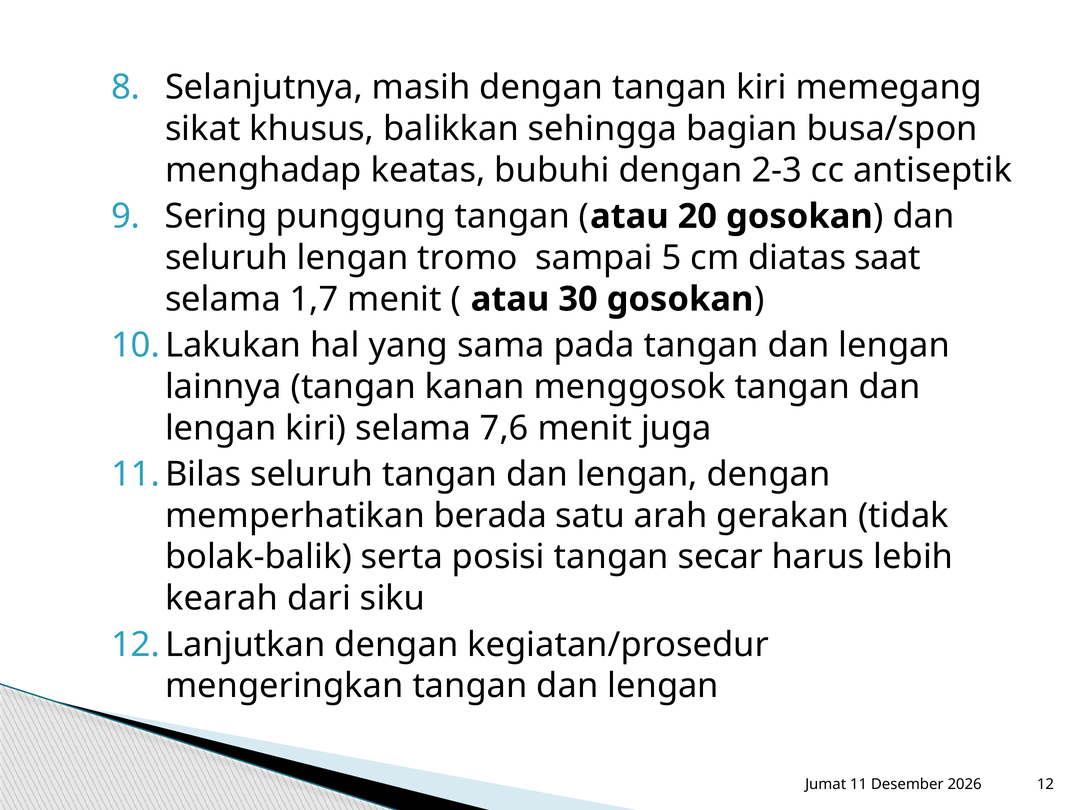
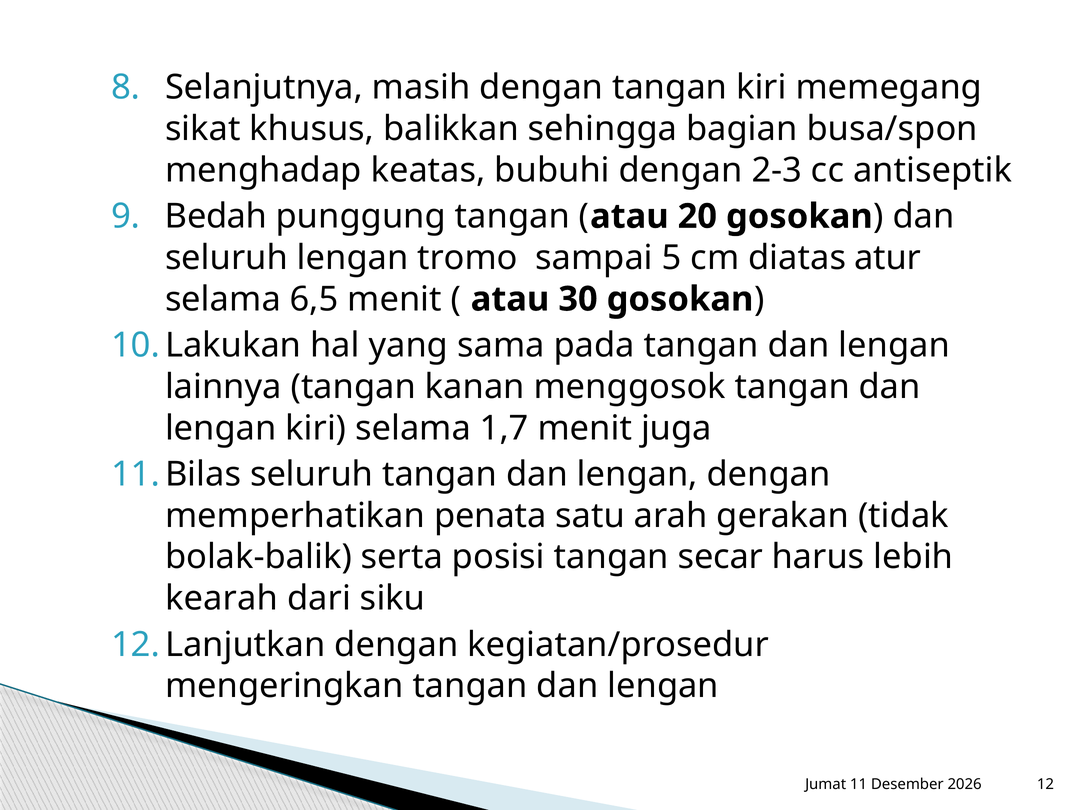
Sering: Sering -> Bedah (216, 216)
saat: saat -> atur (888, 258)
1,7: 1,7 -> 6,5 (314, 299)
7,6: 7,6 -> 1,7 (504, 428)
berada: berada -> penata (490, 516)
